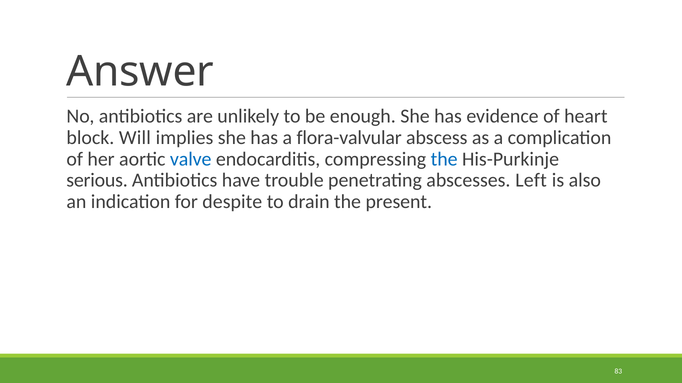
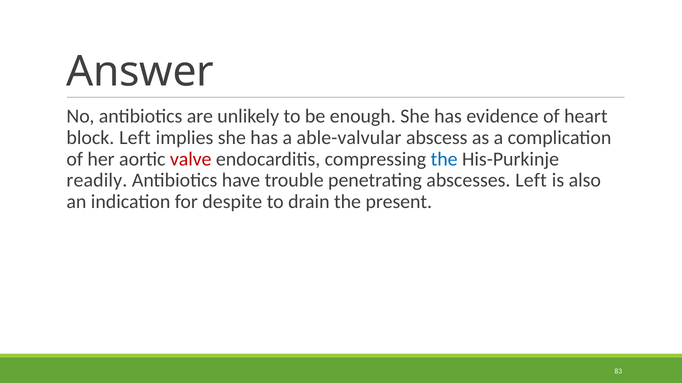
block Will: Will -> Left (135, 138)
flora-valvular: flora-valvular -> able-valvular (349, 138)
valve colour: blue -> red (191, 159)
serious: serious -> readily (97, 181)
